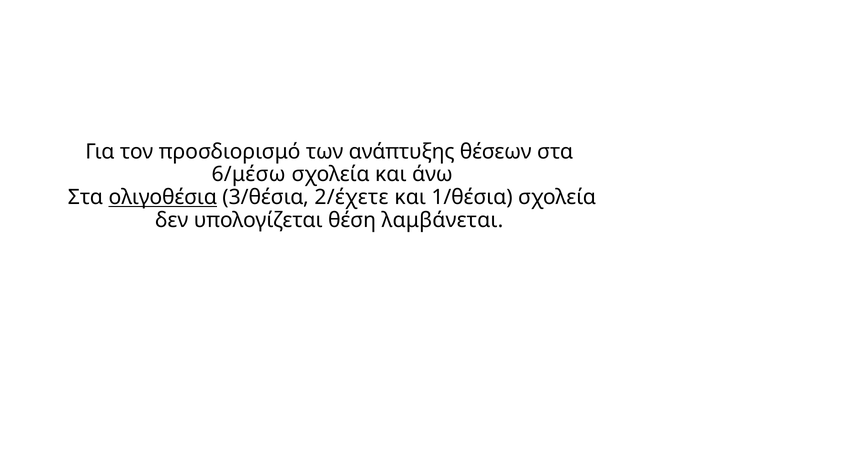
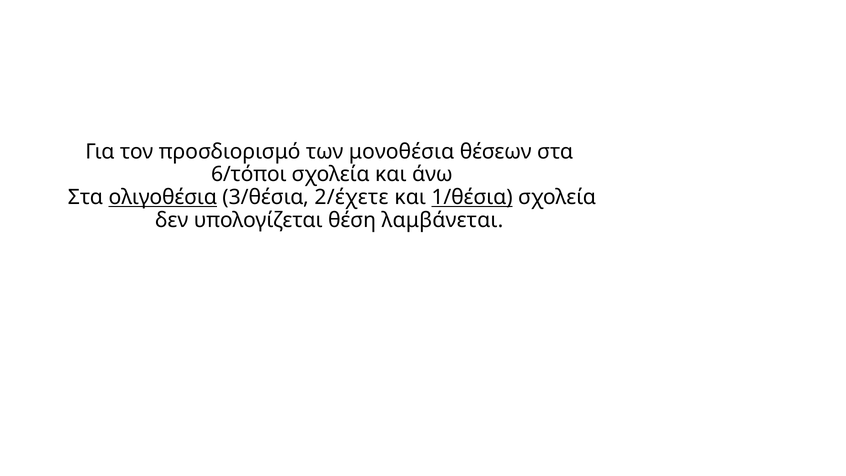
ανάπτυξης: ανάπτυξης -> μονοθέσια (402, 152)
6/μέσω: 6/μέσω -> 6/τόποι (249, 174)
1/θέσια underline: none -> present (472, 197)
